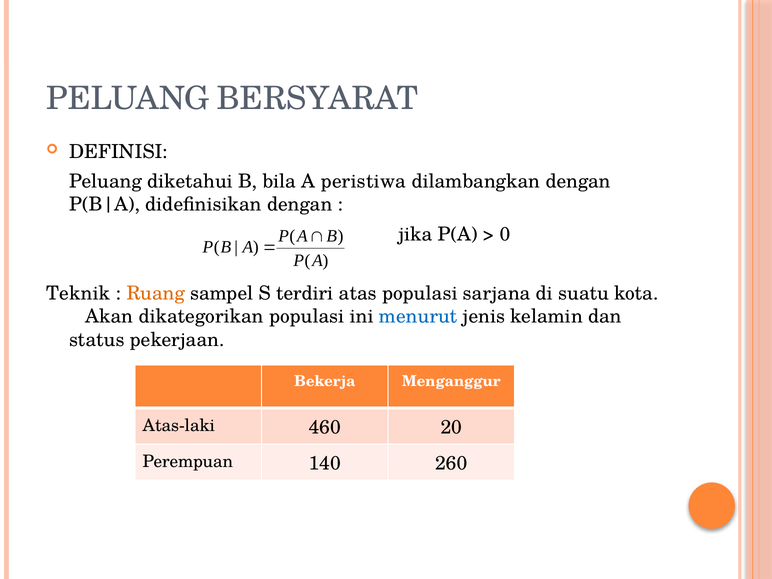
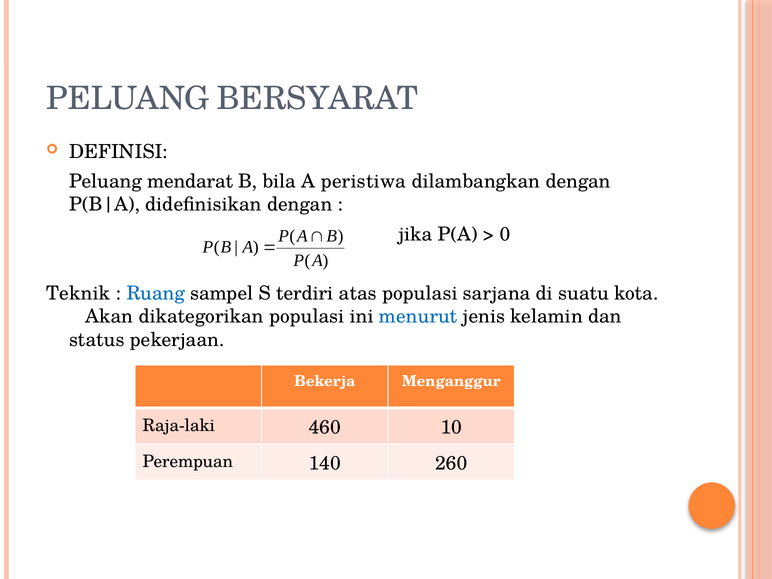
diketahui: diketahui -> mendarat (190, 181)
Ruang colour: orange -> blue (156, 293)
Atas-laki: Atas-laki -> Raja-laki (179, 426)
20: 20 -> 10 (451, 427)
